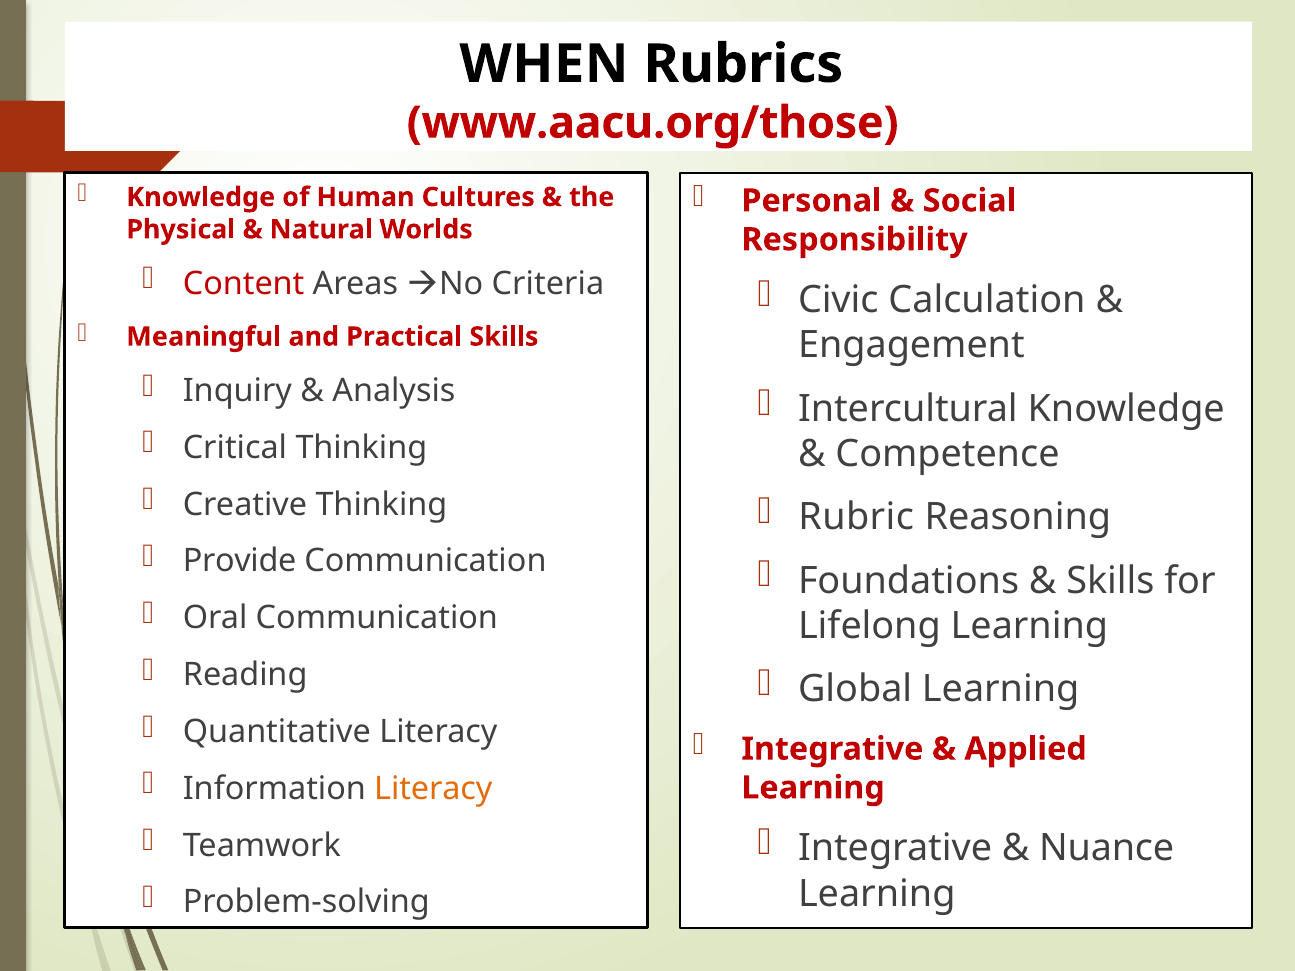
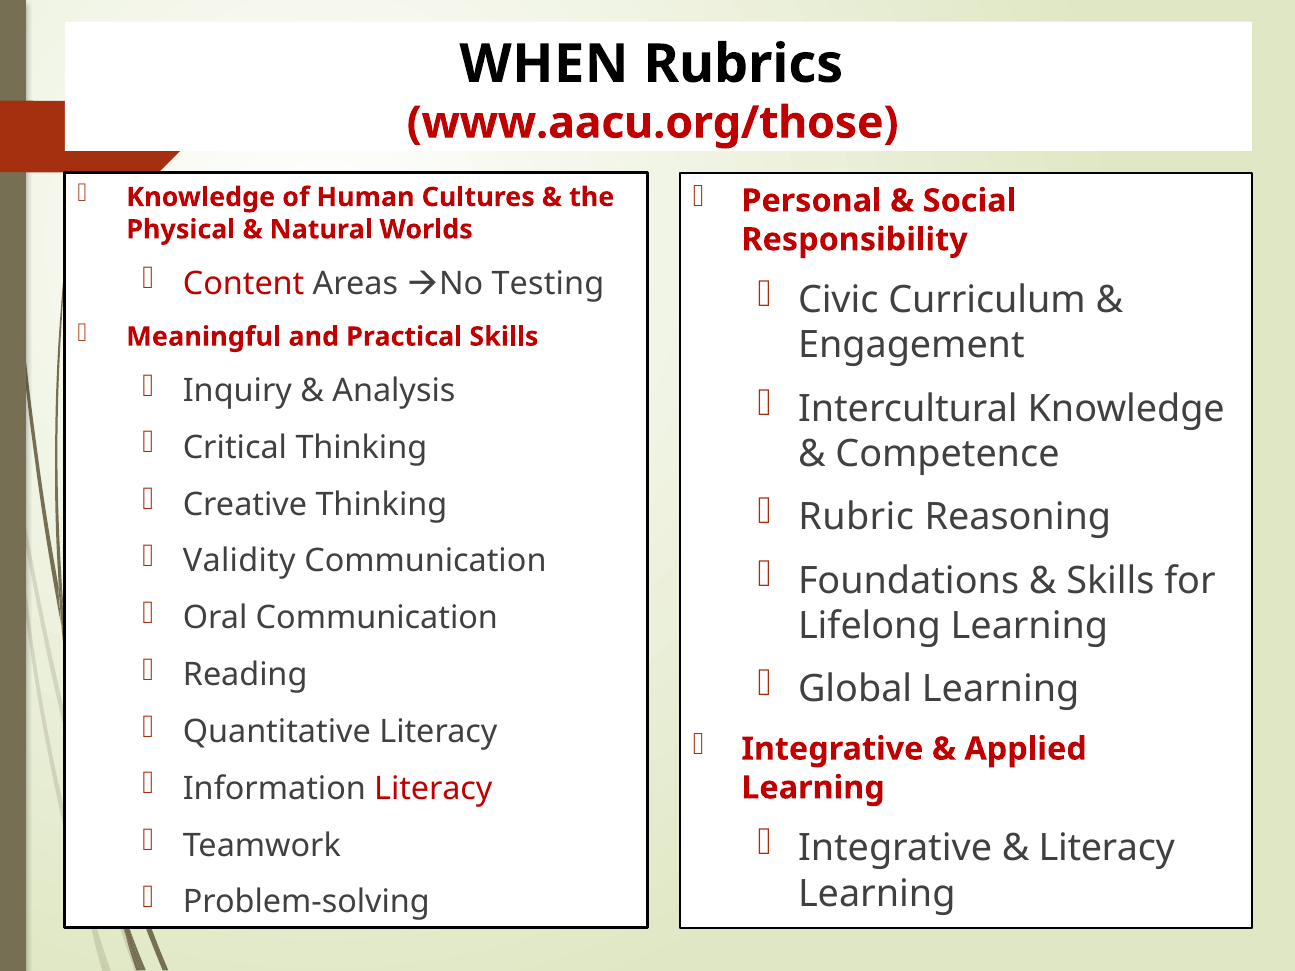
Criteria: Criteria -> Testing (548, 284)
Calculation: Calculation -> Curriculum (987, 300)
Provide: Provide -> Validity (239, 561)
Literacy colour: orange -> red (433, 789)
Nuance: Nuance -> Literacy (1107, 848)
